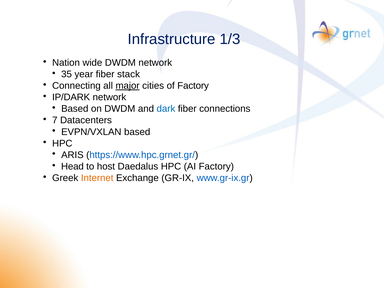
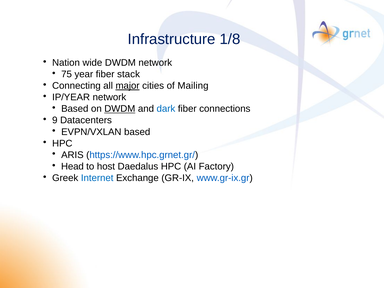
1/3: 1/3 -> 1/8 (230, 39)
35: 35 -> 75 (67, 74)
of Factory: Factory -> Mailing (193, 86)
IP/DARK: IP/DARK -> IP/YEAR (71, 97)
DWDM underline: none -> present (120, 109)
7: 7 -> 9 (55, 120)
Internet colour: orange -> blue (97, 178)
